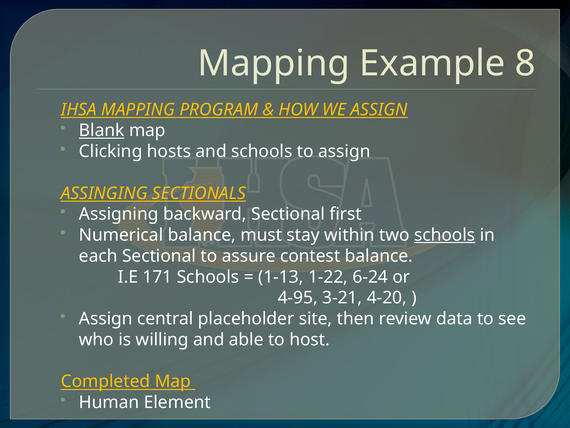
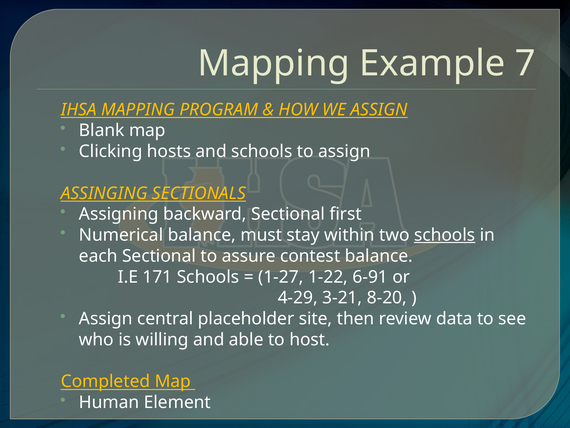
8: 8 -> 7 (525, 63)
Blank underline: present -> none (102, 130)
1-13: 1-13 -> 1-27 (281, 277)
6-24: 6-24 -> 6-91 (370, 277)
4-95: 4-95 -> 4-29 (298, 298)
4-20: 4-20 -> 8-20 (387, 298)
